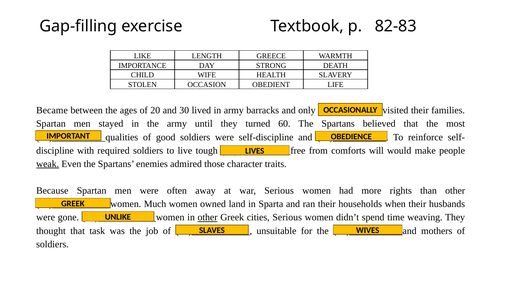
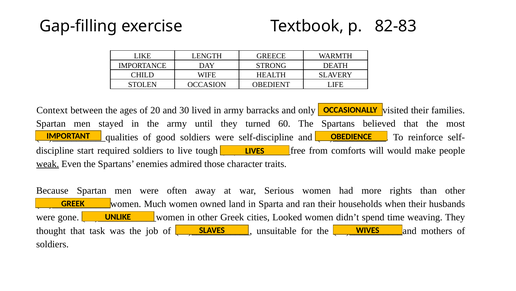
Became: Became -> Context (52, 110)
with: with -> start (86, 150)
other underline: present -> none (208, 217)
cities Serious: Serious -> Looked (287, 217)
